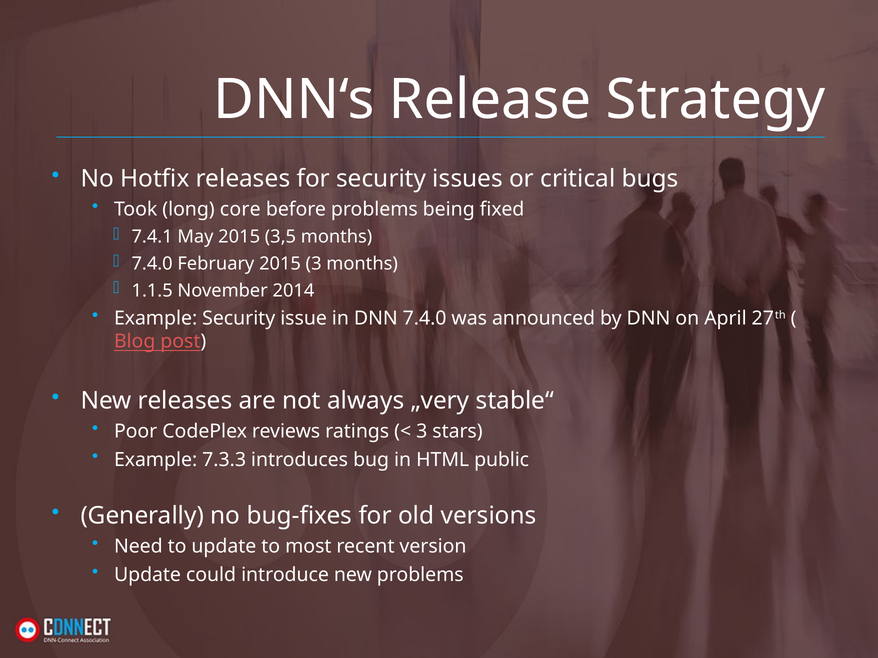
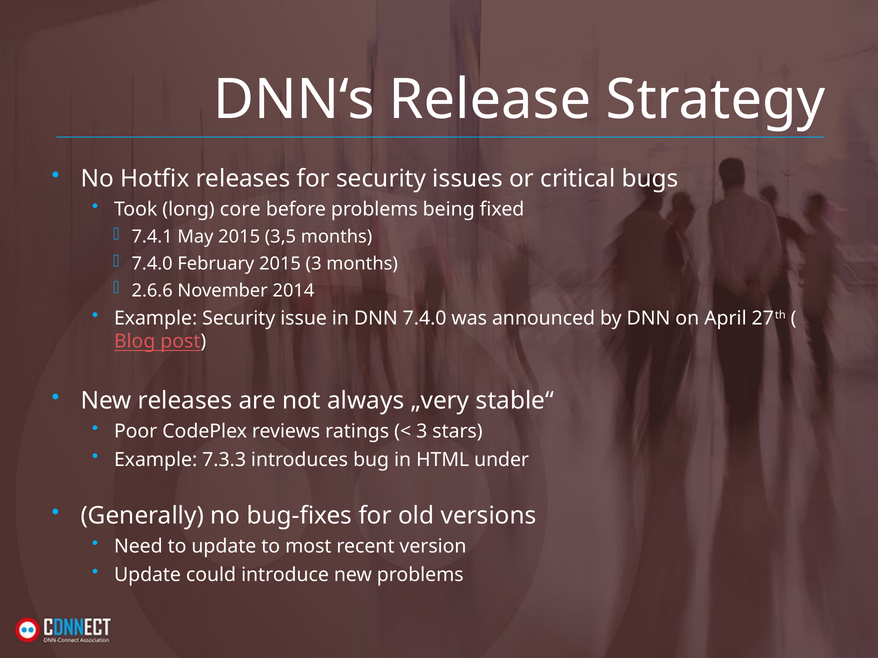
1.1.5: 1.1.5 -> 2.6.6 (152, 291)
public: public -> under (502, 460)
